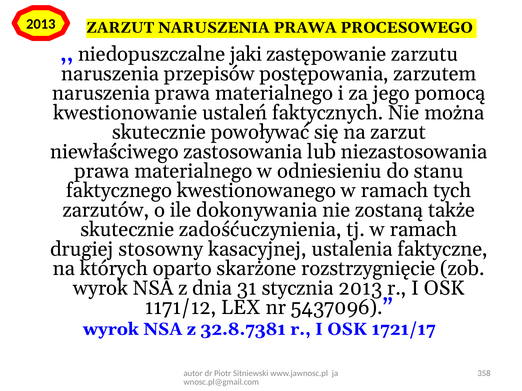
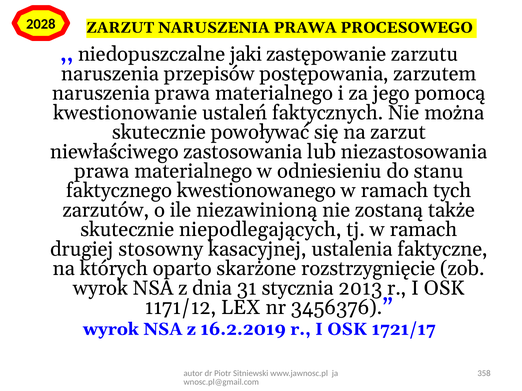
2013: 2013 -> 2028 (41, 24)
dokonywania: dokonywania -> niezawinioną (257, 210)
zadośćuczynienia: zadośćuczynienia -> niepodlegających (260, 230)
5437096: 5437096 -> 3456376 (337, 308)
32.8.7381: 32.8.7381 -> 16.2.2019 (243, 330)
